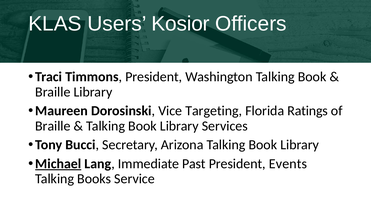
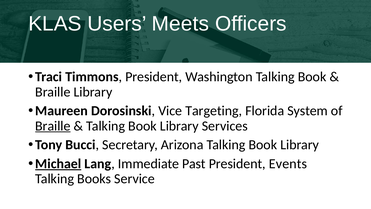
Kosior: Kosior -> Meets (180, 24)
Ratings: Ratings -> System (308, 111)
Braille underline: none -> present (53, 126)
